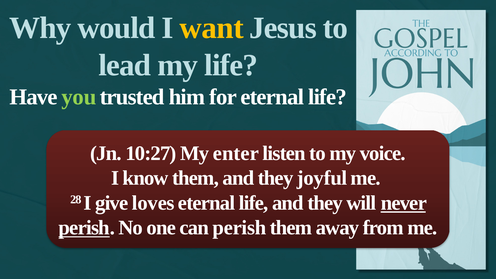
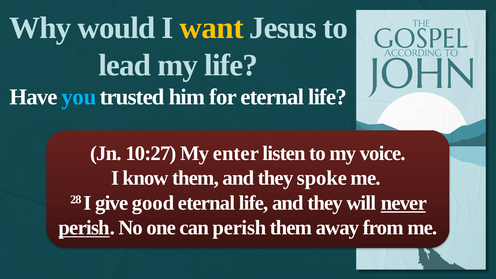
you colour: light green -> light blue (79, 97)
joyful: joyful -> spoke (322, 178)
loves: loves -> good (153, 203)
